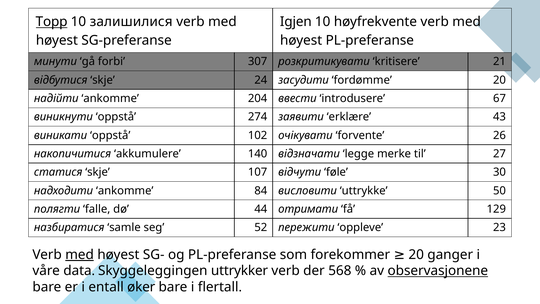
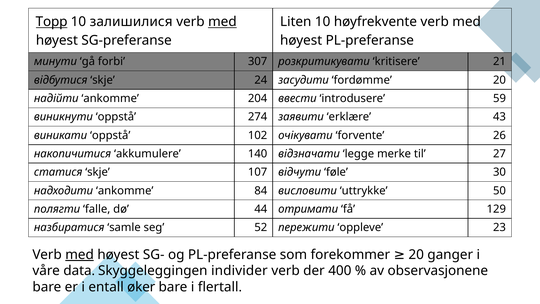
med underline: none -> present (222, 22)
Igjen: Igjen -> Liten (296, 22)
67: 67 -> 59 (500, 98)
uttrykker: uttrykker -> individer (239, 271)
568: 568 -> 400 (340, 271)
observasjonene underline: present -> none (438, 271)
